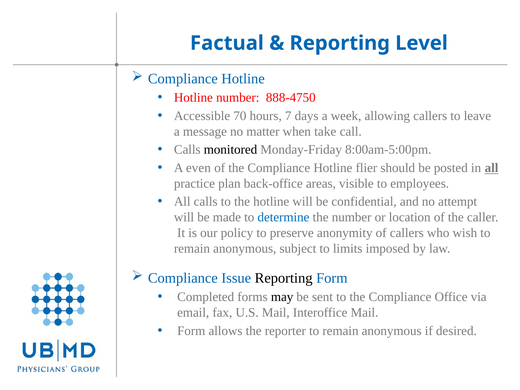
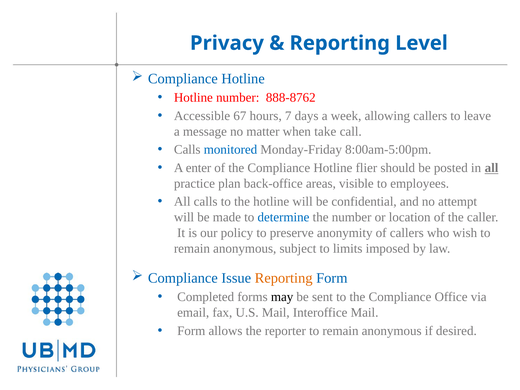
Factual: Factual -> Privacy (227, 43)
888-4750: 888-4750 -> 888-8762 (291, 98)
70: 70 -> 67 (240, 116)
monitored colour: black -> blue (231, 150)
even: even -> enter (199, 168)
Reporting colour: black -> orange (284, 278)
